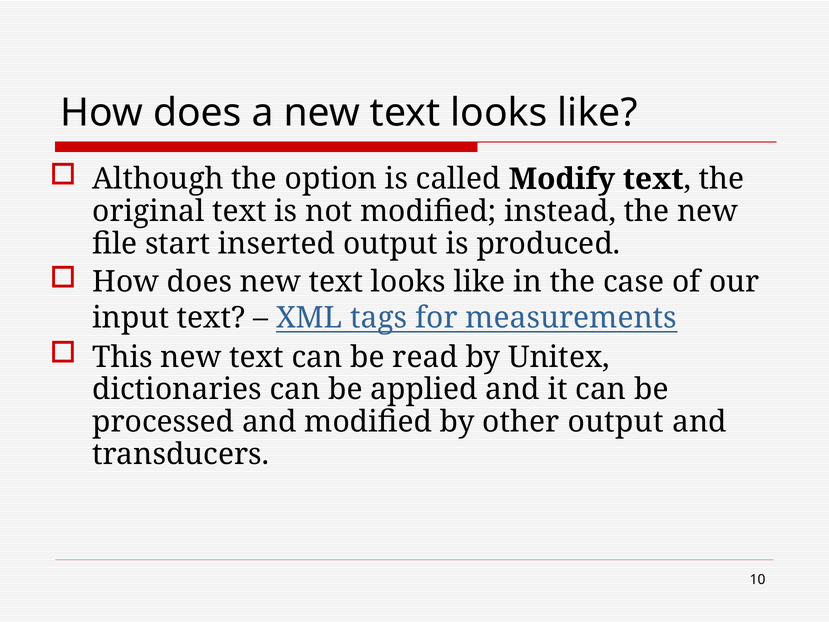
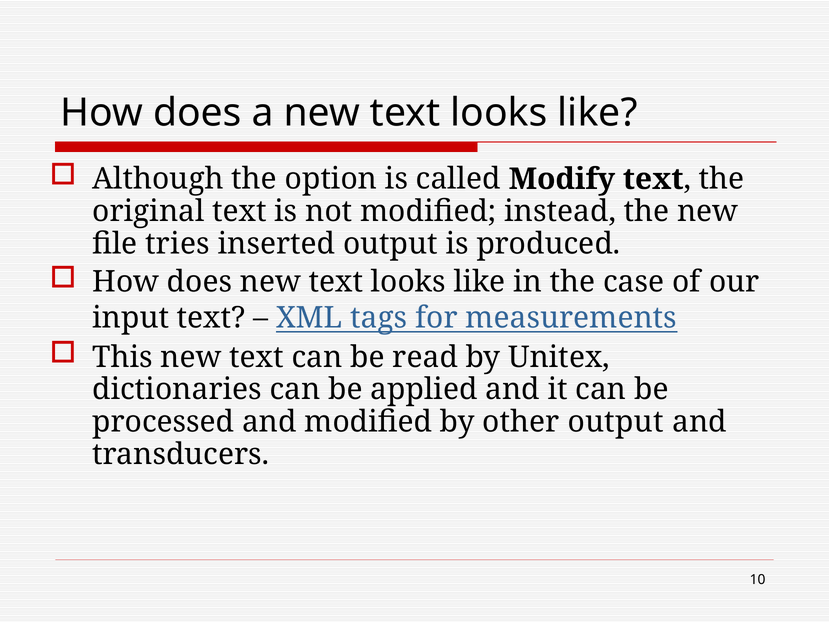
start: start -> tries (177, 244)
